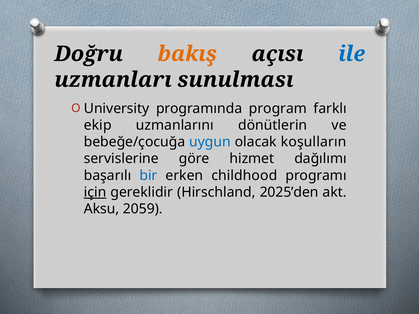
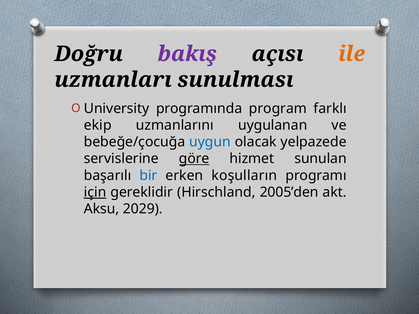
bakış colour: orange -> purple (187, 54)
ile colour: blue -> orange (352, 54)
dönütlerin: dönütlerin -> uygulanan (273, 125)
koşulların: koşulların -> yelpazede (314, 142)
göre underline: none -> present (194, 159)
dağılımı: dağılımı -> sunulan (321, 159)
childhood: childhood -> koşulların (244, 176)
2025’den: 2025’den -> 2005’den (289, 192)
2059: 2059 -> 2029 (143, 209)
